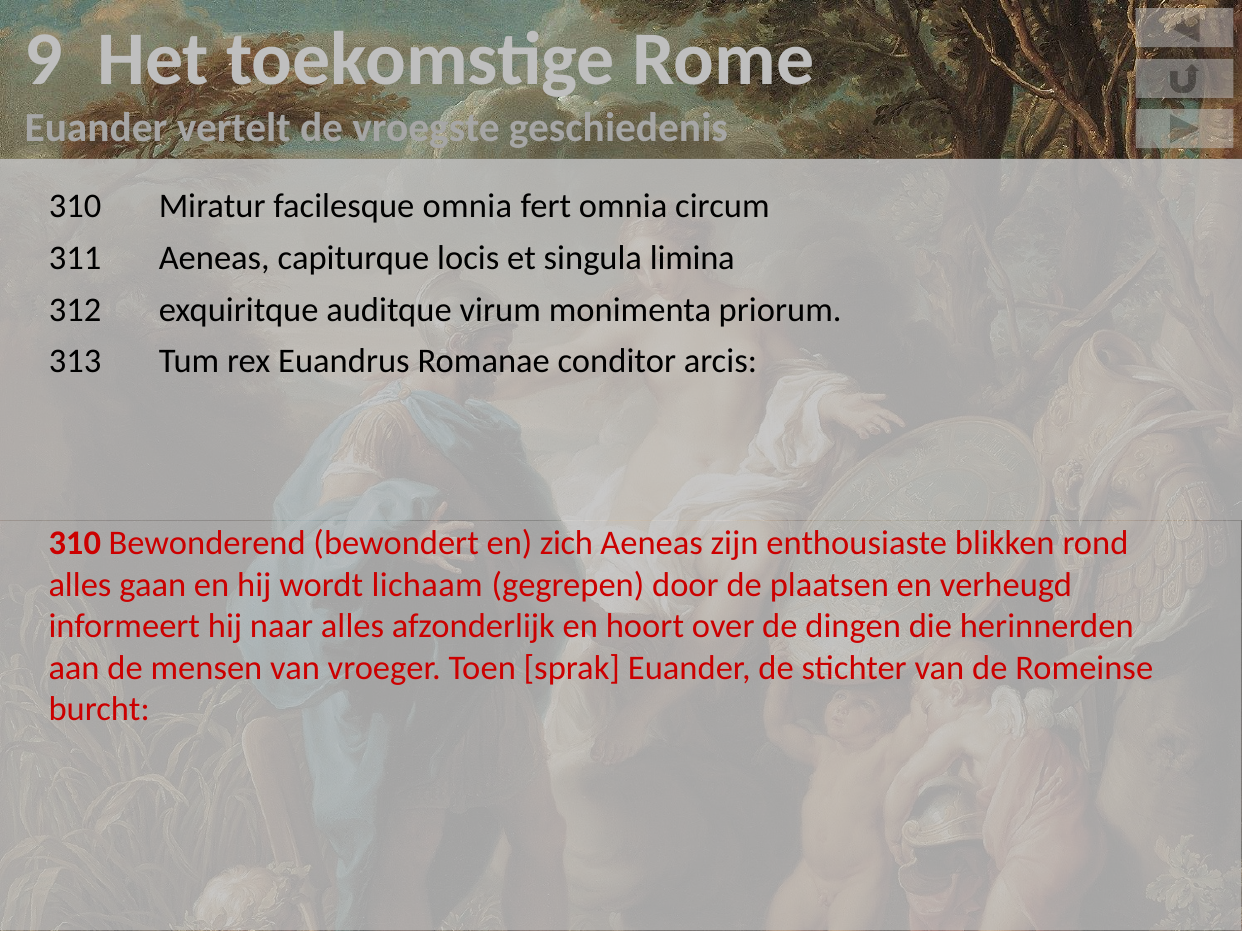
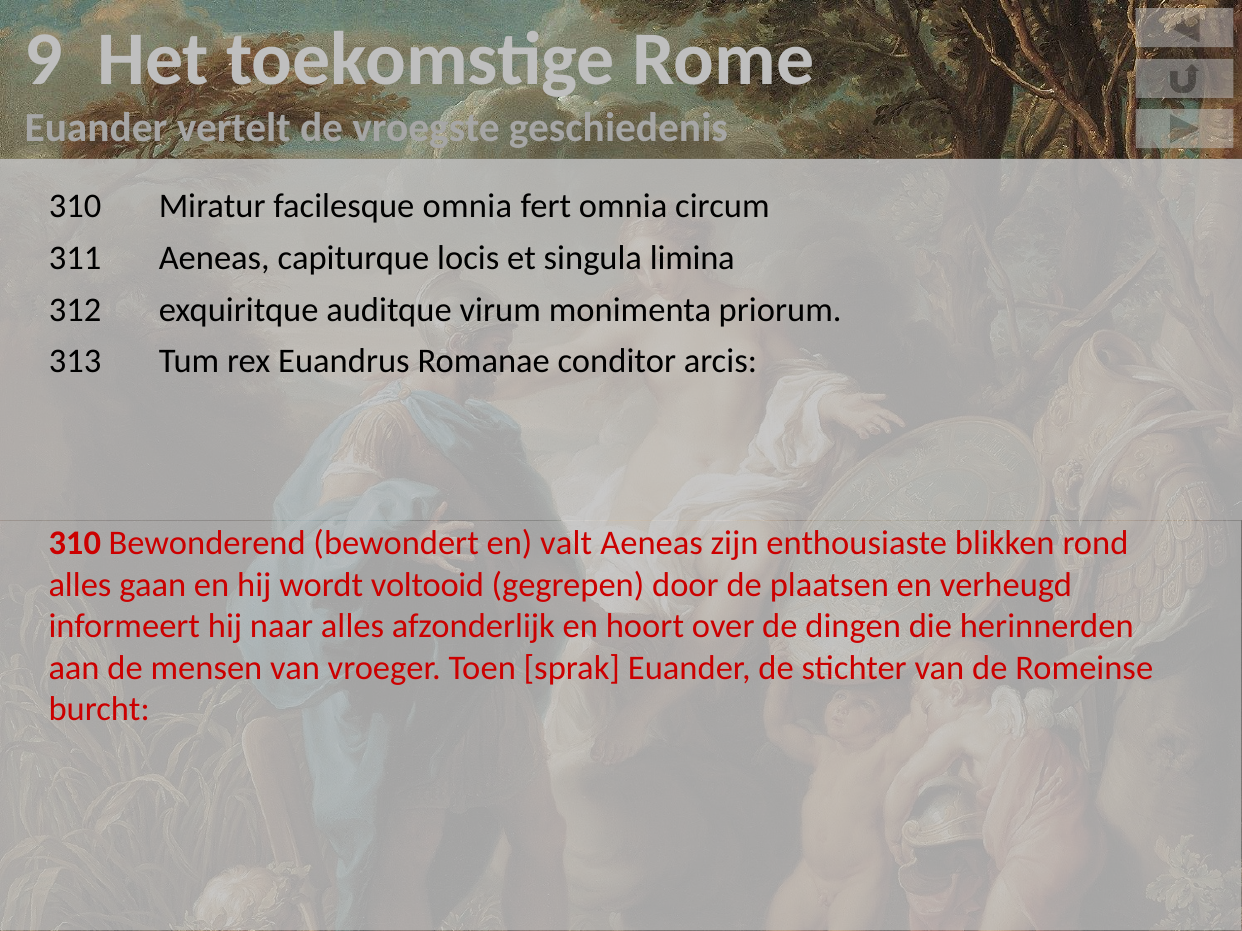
zich: zich -> valt (566, 544)
lichaam: lichaam -> voltooid (427, 585)
